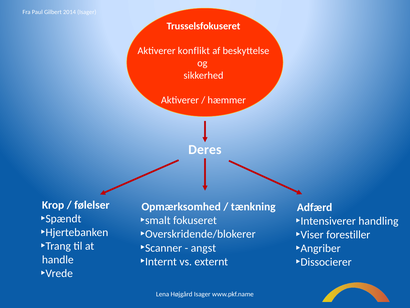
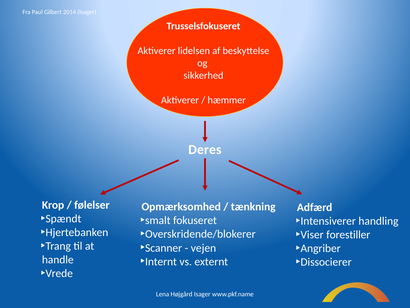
konflikt: konflikt -> lidelsen (194, 51)
angst: angst -> vejen (203, 248)
